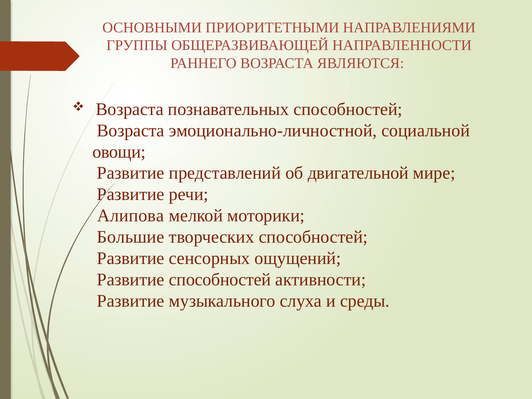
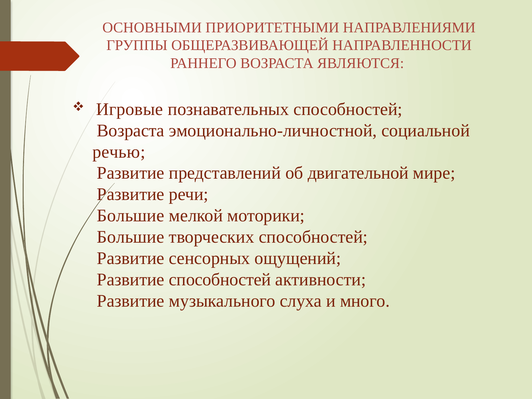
Возраста: Возраста -> Игровые (130, 109)
овощи: овощи -> речью (119, 152)
Алипова: Алипова -> Большие (131, 216)
среды: среды -> много (365, 301)
